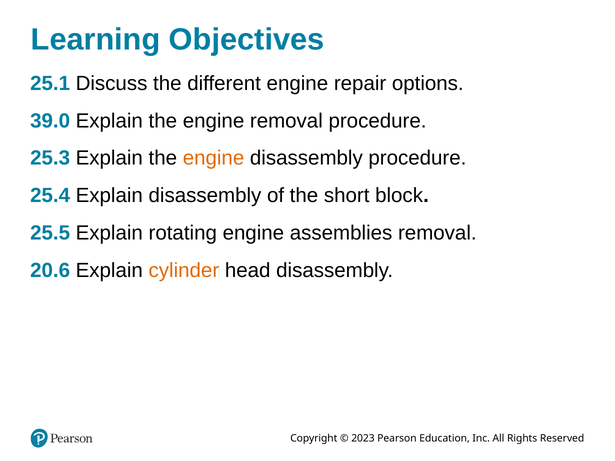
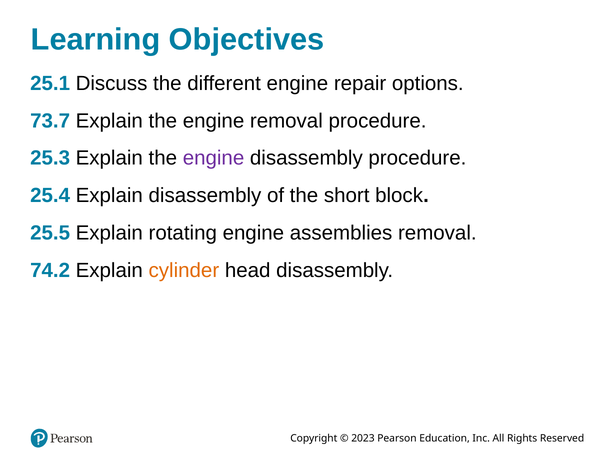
39.0: 39.0 -> 73.7 (50, 121)
engine colour: orange -> purple (214, 158)
20.6: 20.6 -> 74.2 (50, 270)
